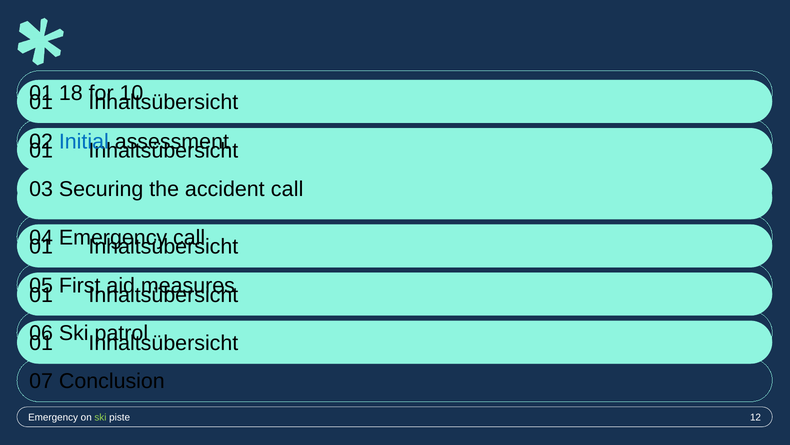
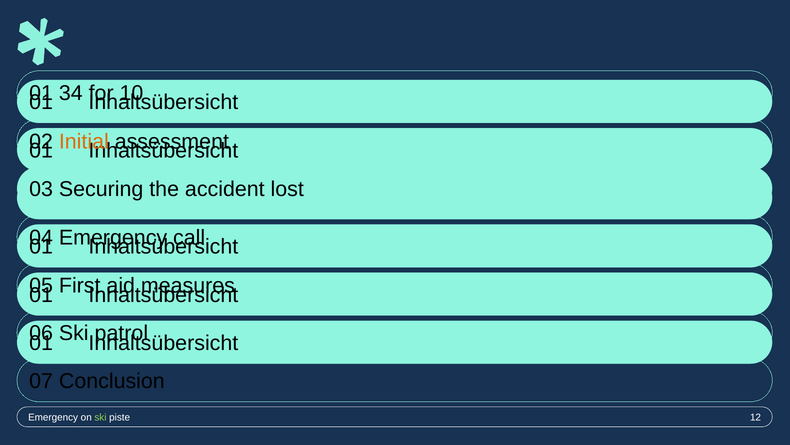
18: 18 -> 34 (71, 93)
Initial colour: blue -> orange (84, 141)
call: call -> lost (287, 189)
